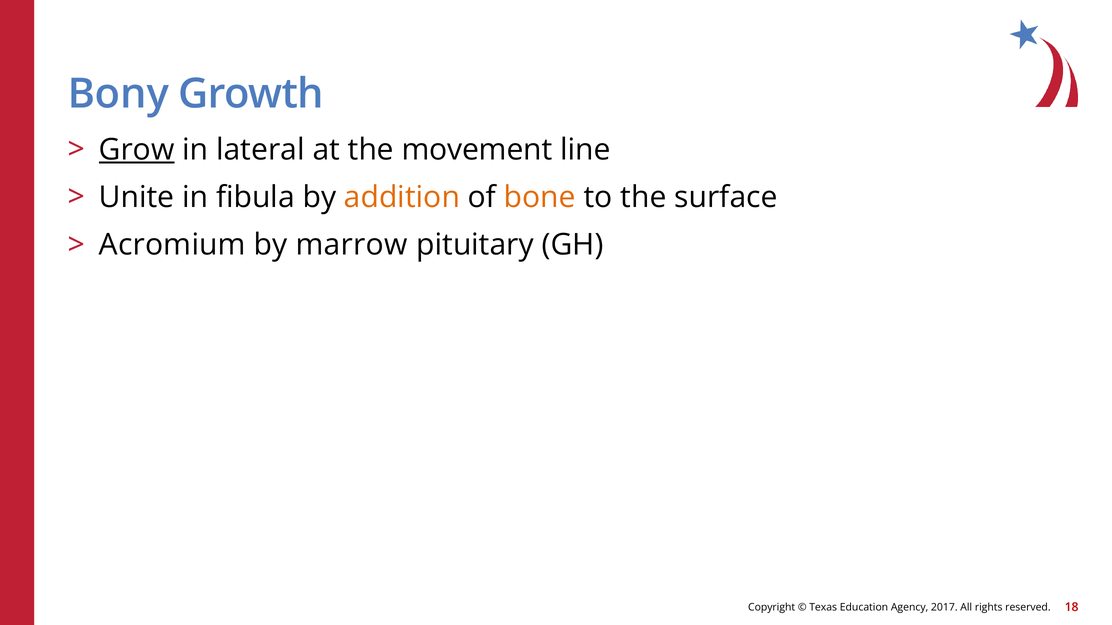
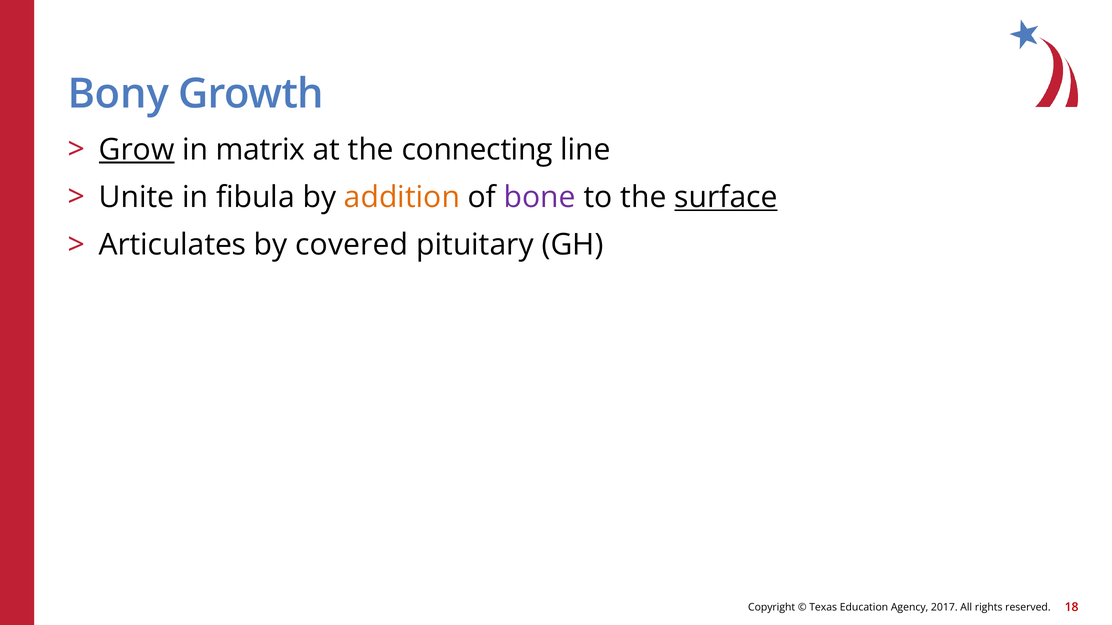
lateral: lateral -> matrix (261, 150)
movement: movement -> connecting (477, 150)
bone colour: orange -> purple (540, 197)
surface underline: none -> present (726, 197)
Acromium: Acromium -> Articulates (173, 245)
marrow: marrow -> covered (352, 245)
